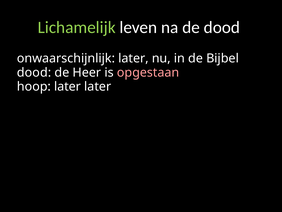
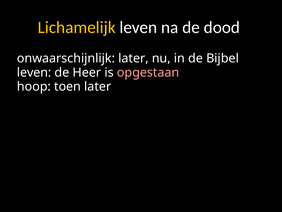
Lichamelijk colour: light green -> yellow (77, 27)
dood: dood -> leven (34, 72)
hoop later: later -> toen (68, 86)
